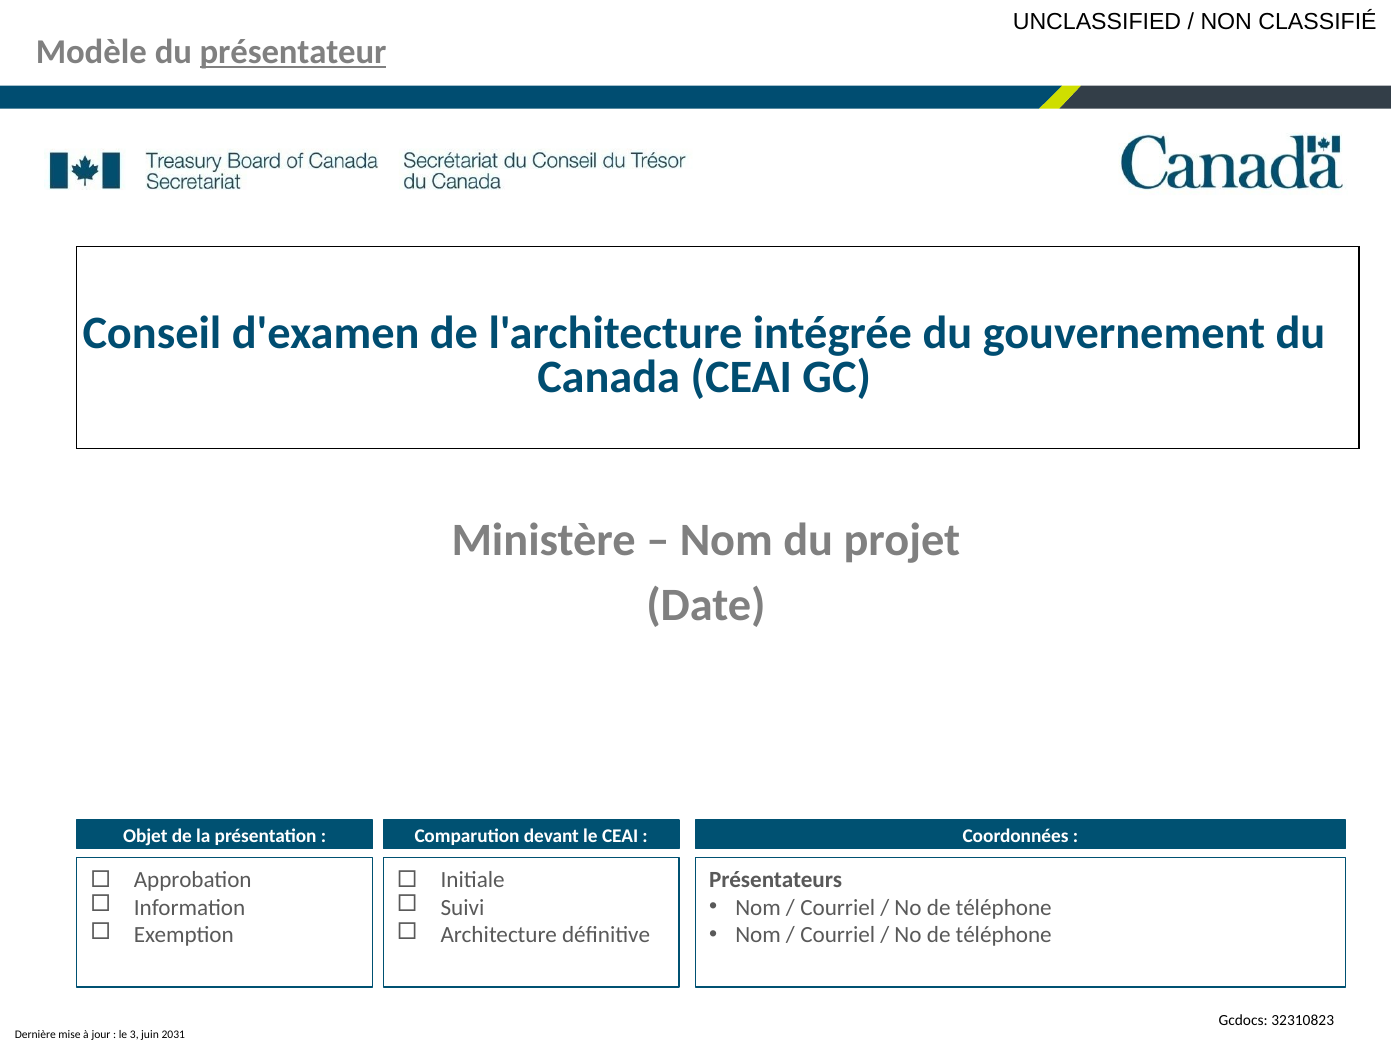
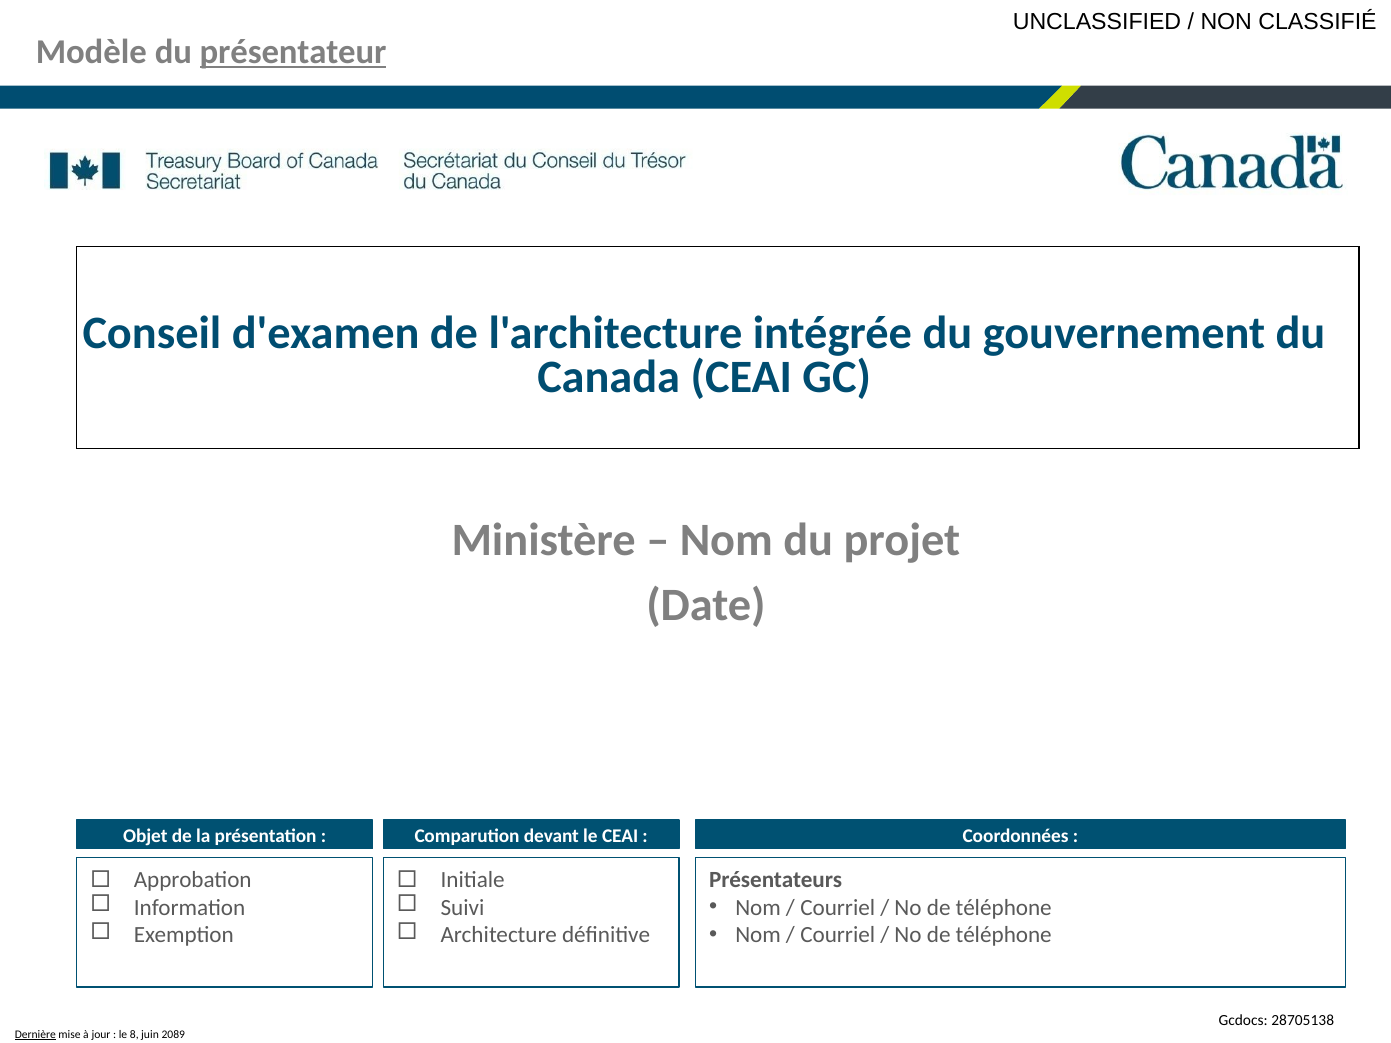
32310823: 32310823 -> 28705138 (1303, 1021)
Dernière underline: none -> present (35, 1035)
3: 3 -> 8 (134, 1035)
2031: 2031 -> 2089 (173, 1035)
